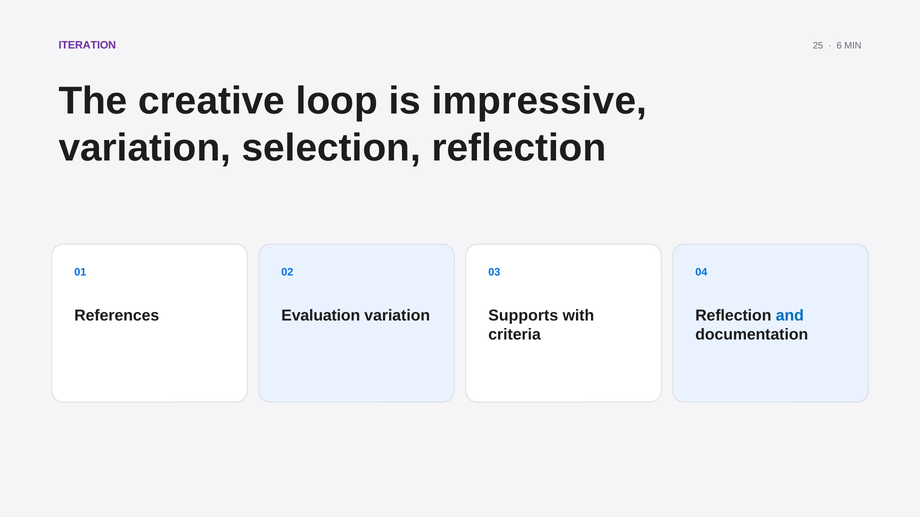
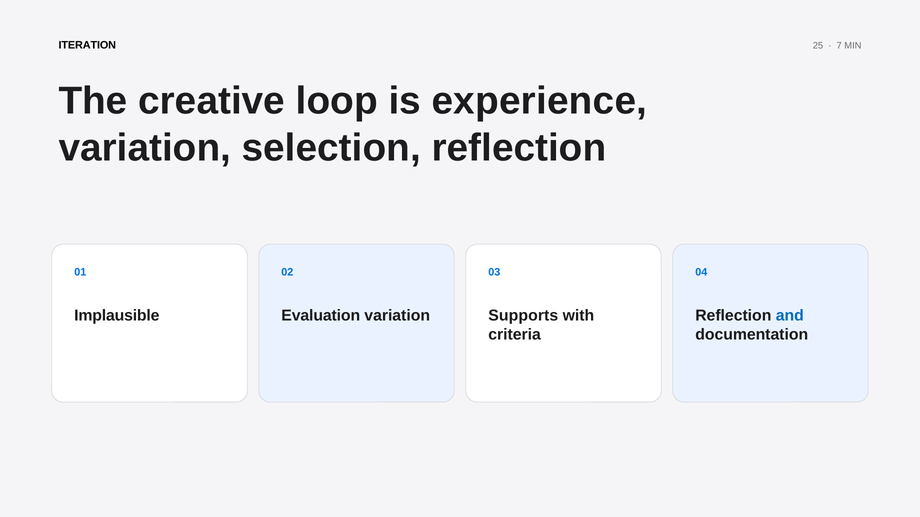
ITERATION colour: purple -> black (87, 45)
6: 6 -> 7 (839, 46)
impressive: impressive -> experience (539, 101)
References: References -> Implausible (117, 316)
